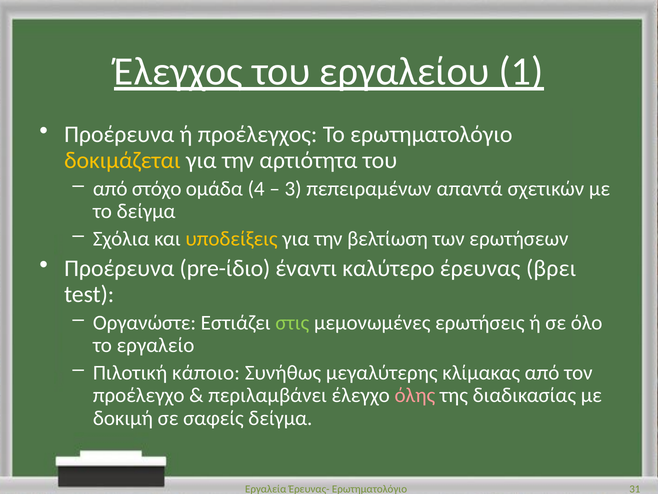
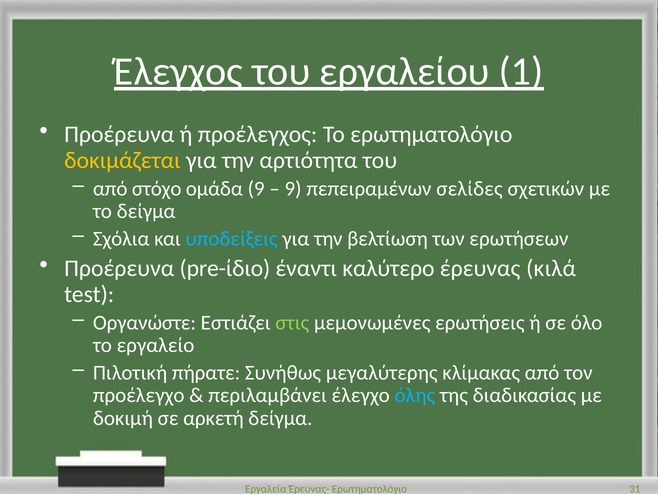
ομάδα 4: 4 -> 9 (256, 188)
3: 3 -> 9 (293, 188)
απαντά: απαντά -> σελίδες (470, 188)
υποδείξεις colour: yellow -> light blue (232, 238)
βρει: βρει -> κιλά (551, 268)
κάποιο: κάποιο -> πήρατε (206, 372)
όλης colour: pink -> light blue (415, 395)
σαφείς: σαφείς -> αρκετή (213, 418)
